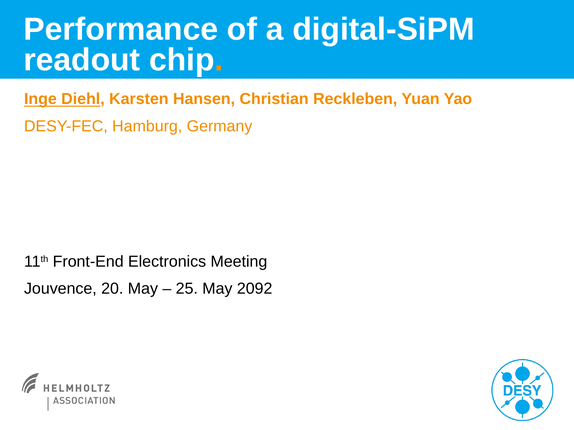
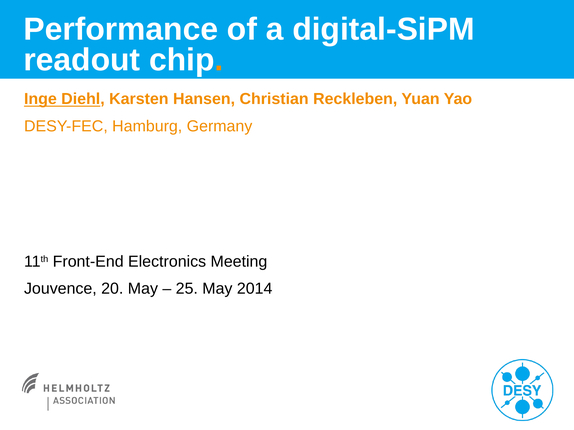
2092: 2092 -> 2014 (255, 289)
